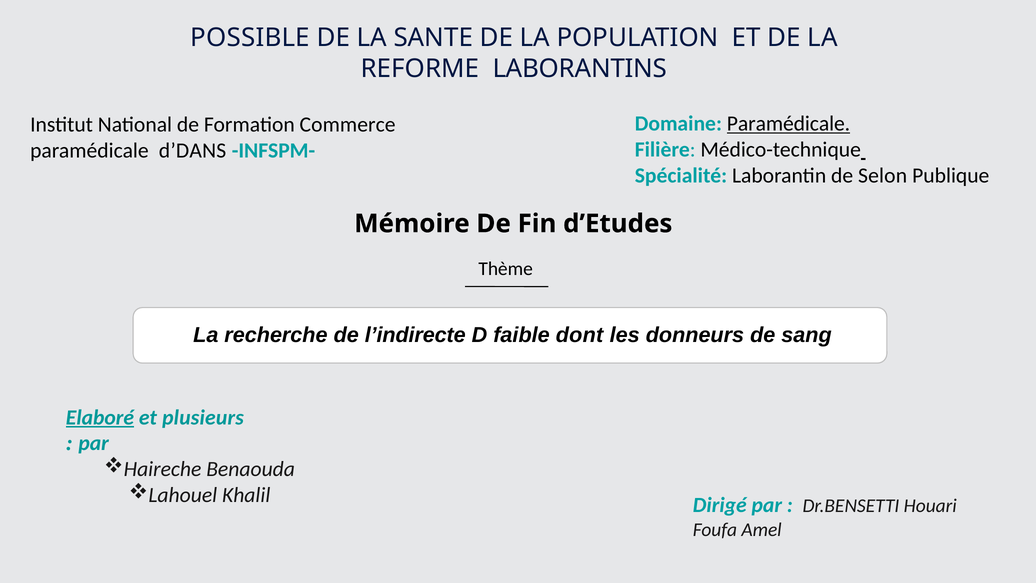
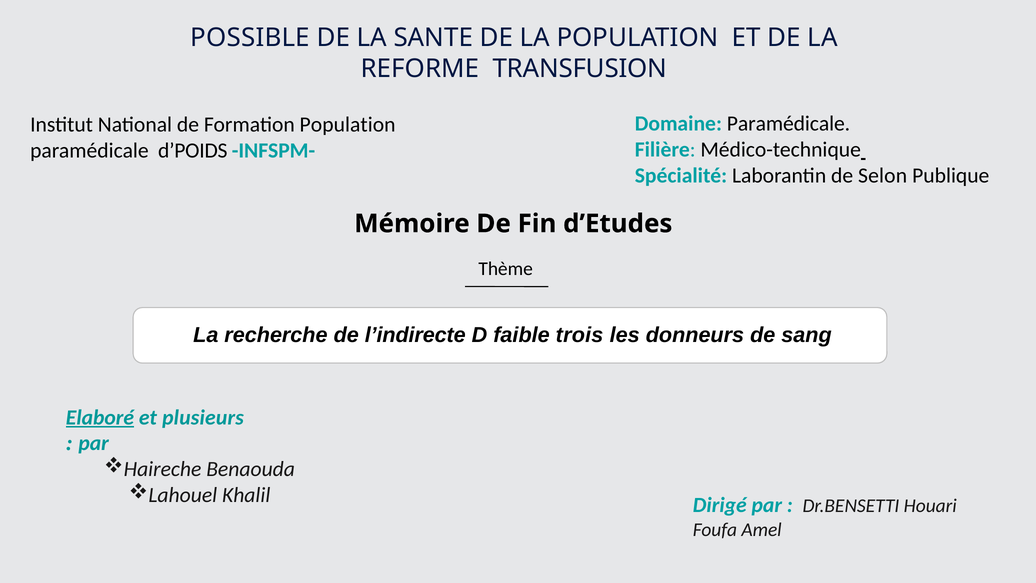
LABORANTINS: LABORANTINS -> TRANSFUSION (580, 69)
Paramédicale underline: present -> none (788, 124)
Formation Commerce: Commerce -> Population (348, 125)
d’DANS: d’DANS -> d’POIDS (193, 150)
dont: dont -> trois (580, 335)
